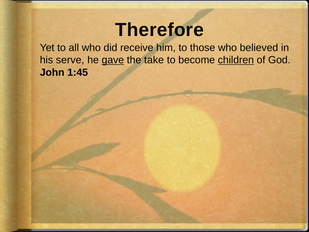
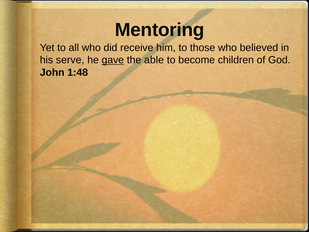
Therefore: Therefore -> Mentoring (160, 30)
take: take -> able (154, 60)
children underline: present -> none (236, 60)
1:45: 1:45 -> 1:48 (78, 72)
